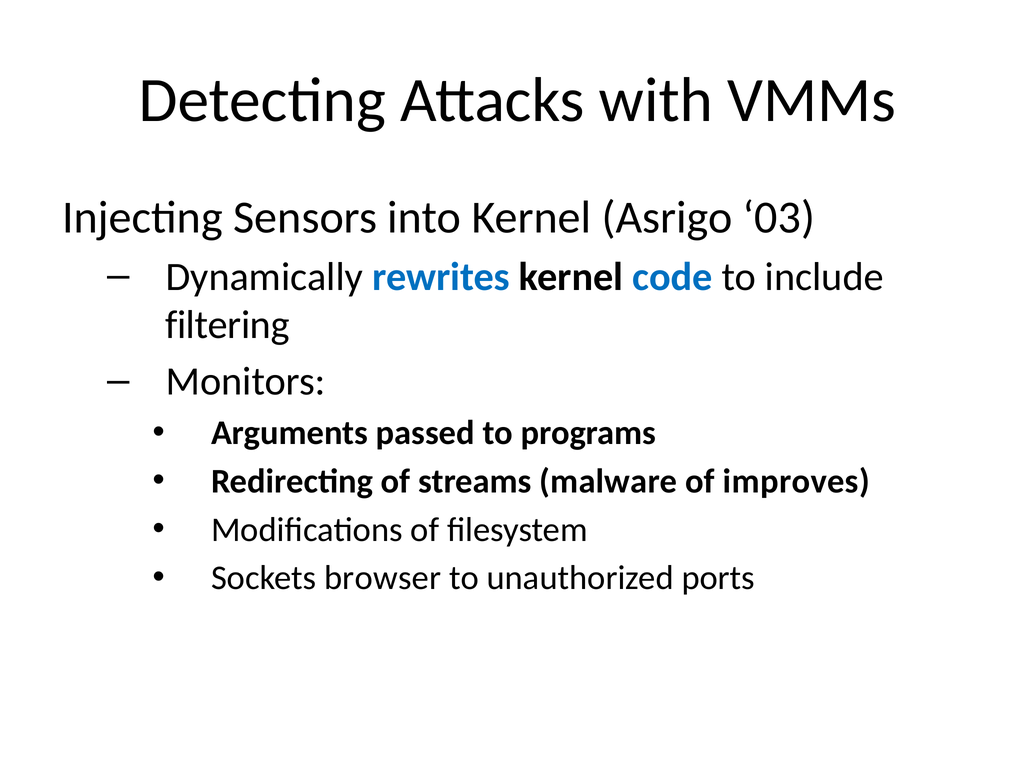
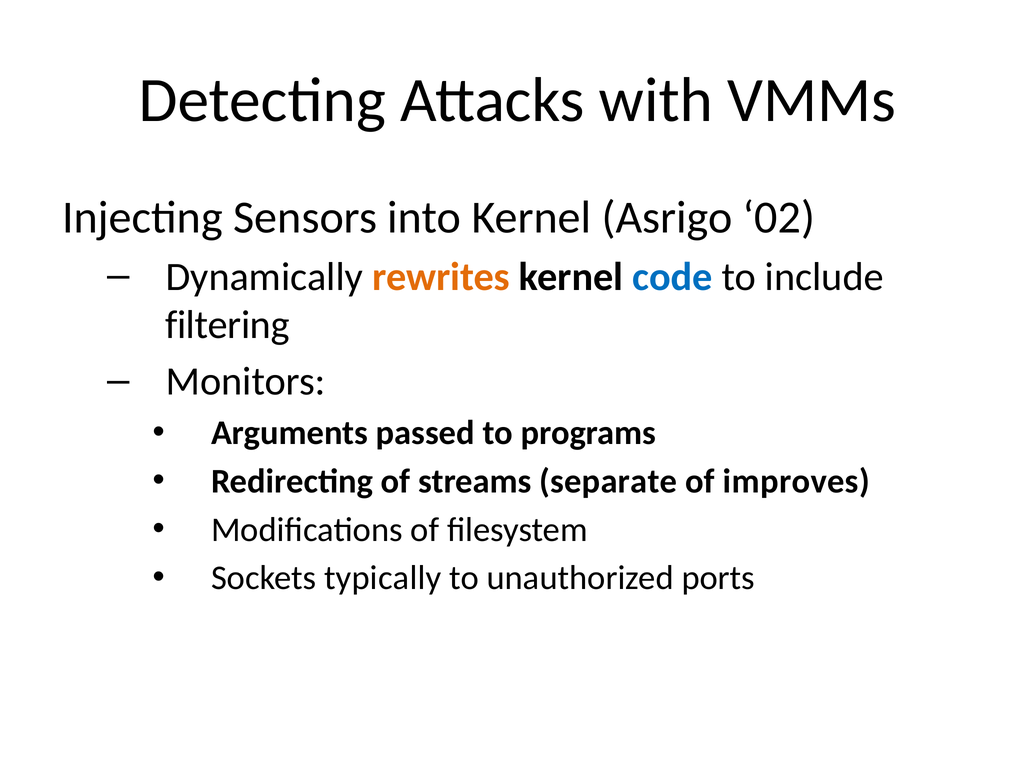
03: 03 -> 02 (779, 217)
rewrites colour: blue -> orange (441, 277)
malware: malware -> separate (608, 481)
browser: browser -> typically (383, 578)
